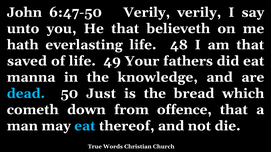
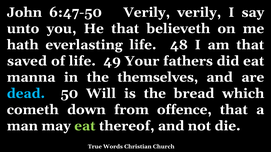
knowledge: knowledge -> themselves (158, 77)
Just: Just -> Will (101, 94)
eat colour: light blue -> light green (85, 126)
